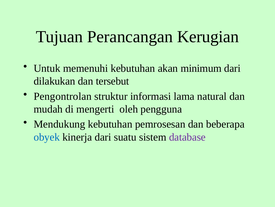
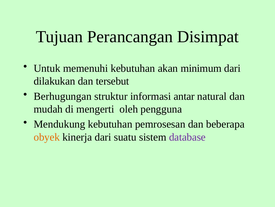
Kerugian: Kerugian -> Disimpat (208, 37)
Pengontrolan: Pengontrolan -> Berhugungan (63, 96)
lama: lama -> antar (184, 96)
obyek colour: blue -> orange (47, 137)
